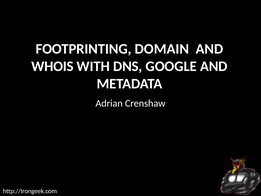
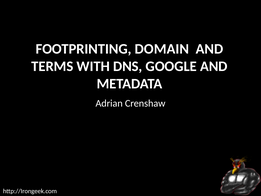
WHOIS: WHOIS -> TERMS (52, 66)
